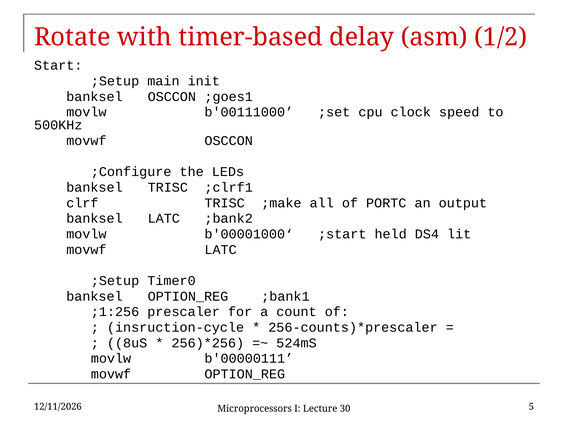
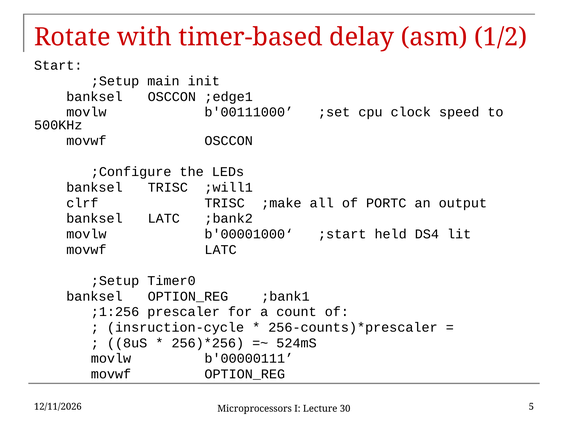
;goes1: ;goes1 -> ;edge1 (229, 97)
;clrf1: ;clrf1 -> ;will1 (229, 187)
